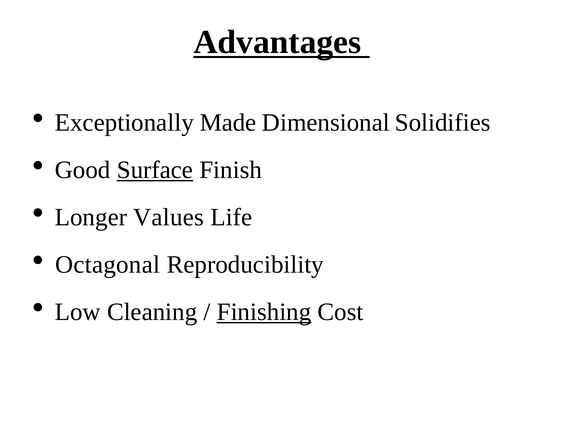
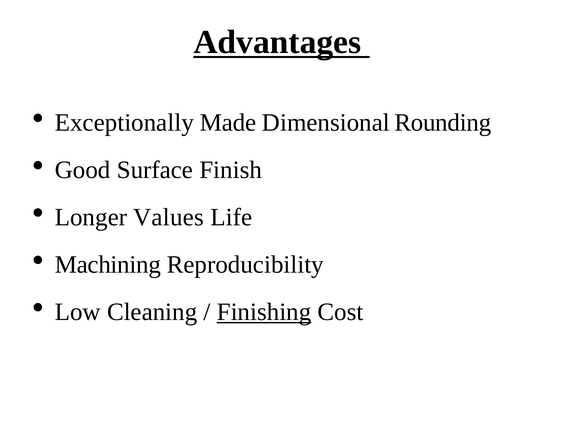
Solidifies: Solidifies -> Rounding (443, 123)
Surface underline: present -> none (155, 170)
Octagonal: Octagonal -> Machining (108, 265)
